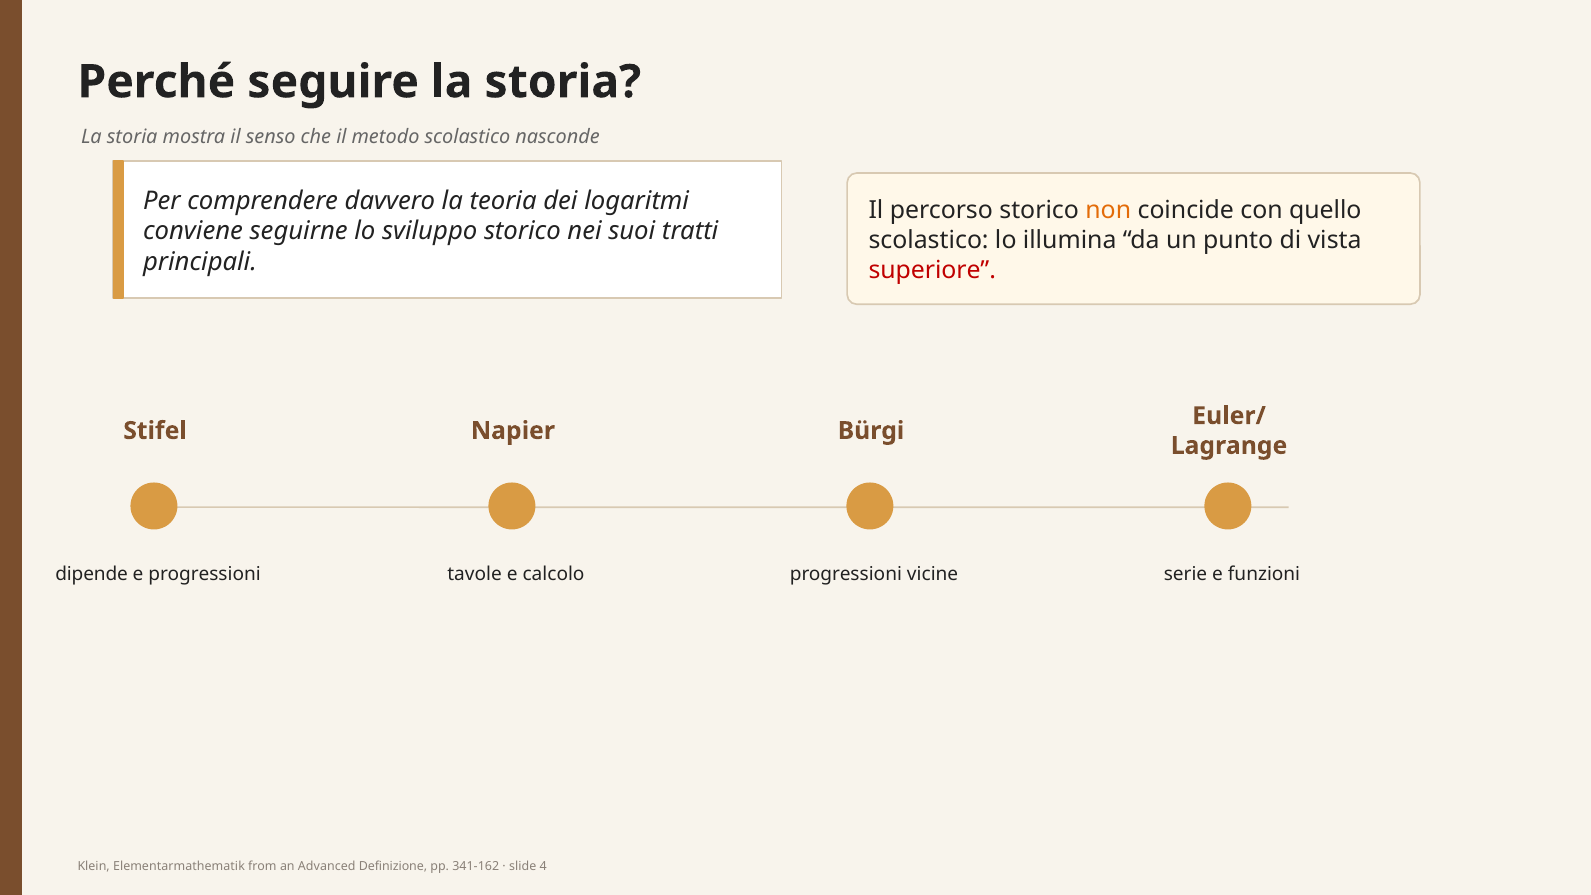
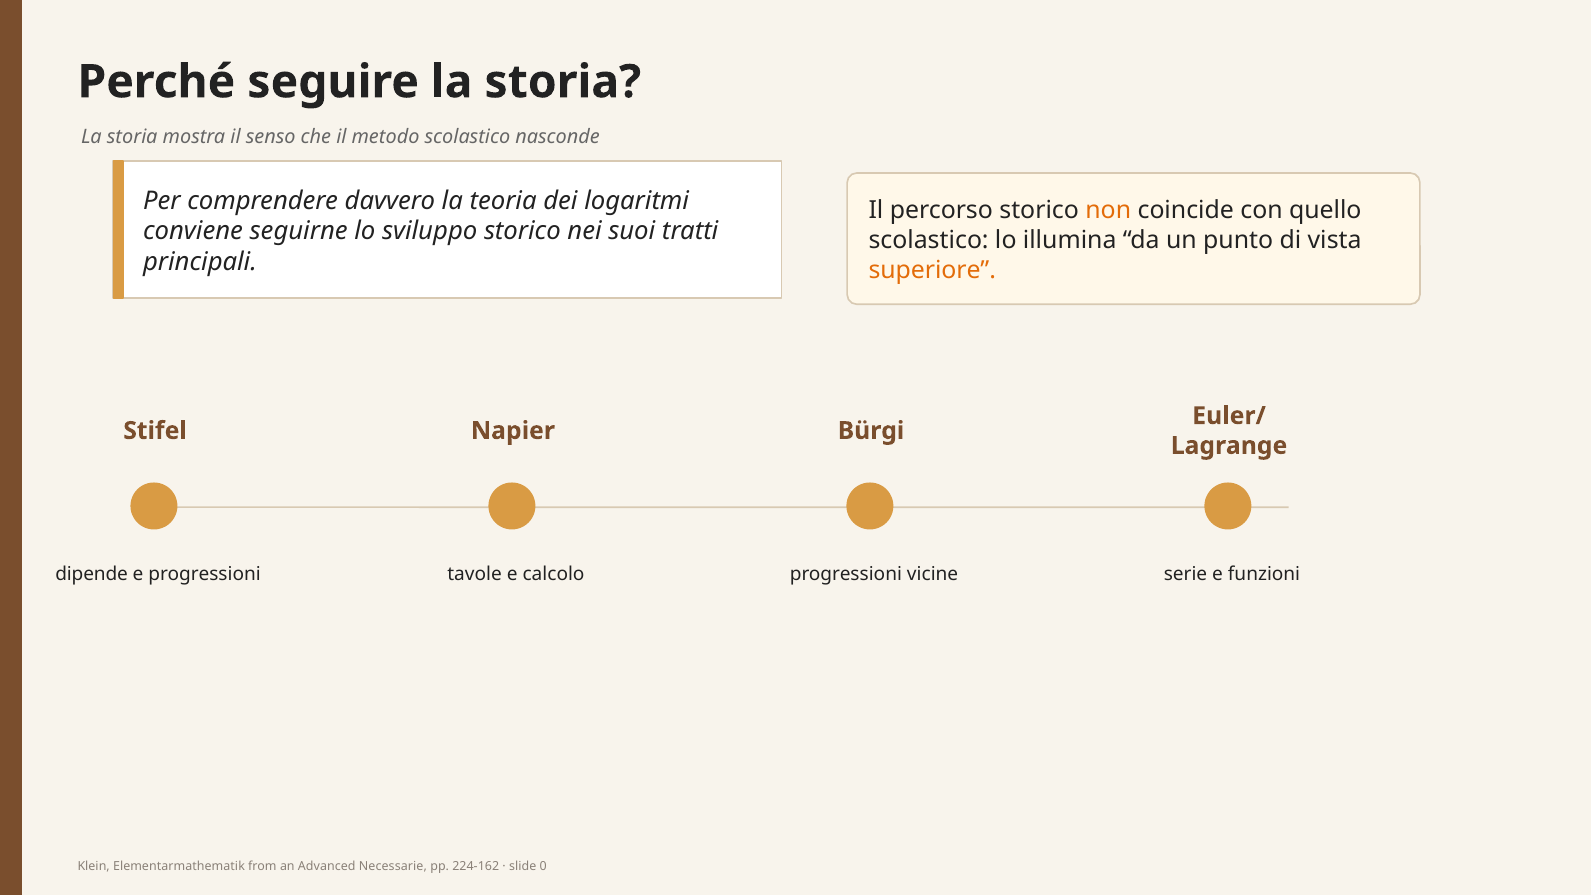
superiore colour: red -> orange (932, 270)
Definizione: Definizione -> Necessarie (393, 866)
341-162: 341-162 -> 224-162 (476, 866)
4: 4 -> 0 (543, 866)
